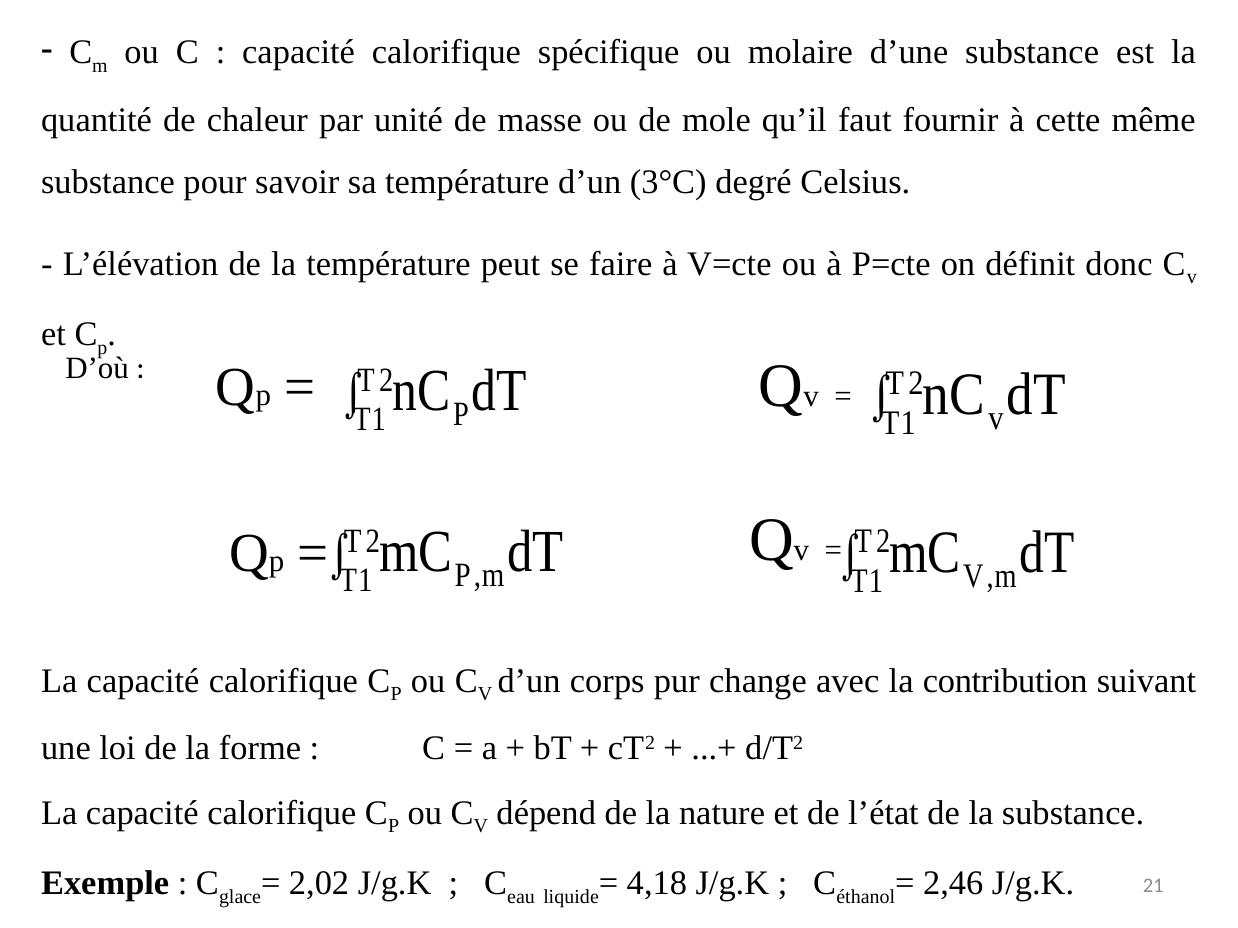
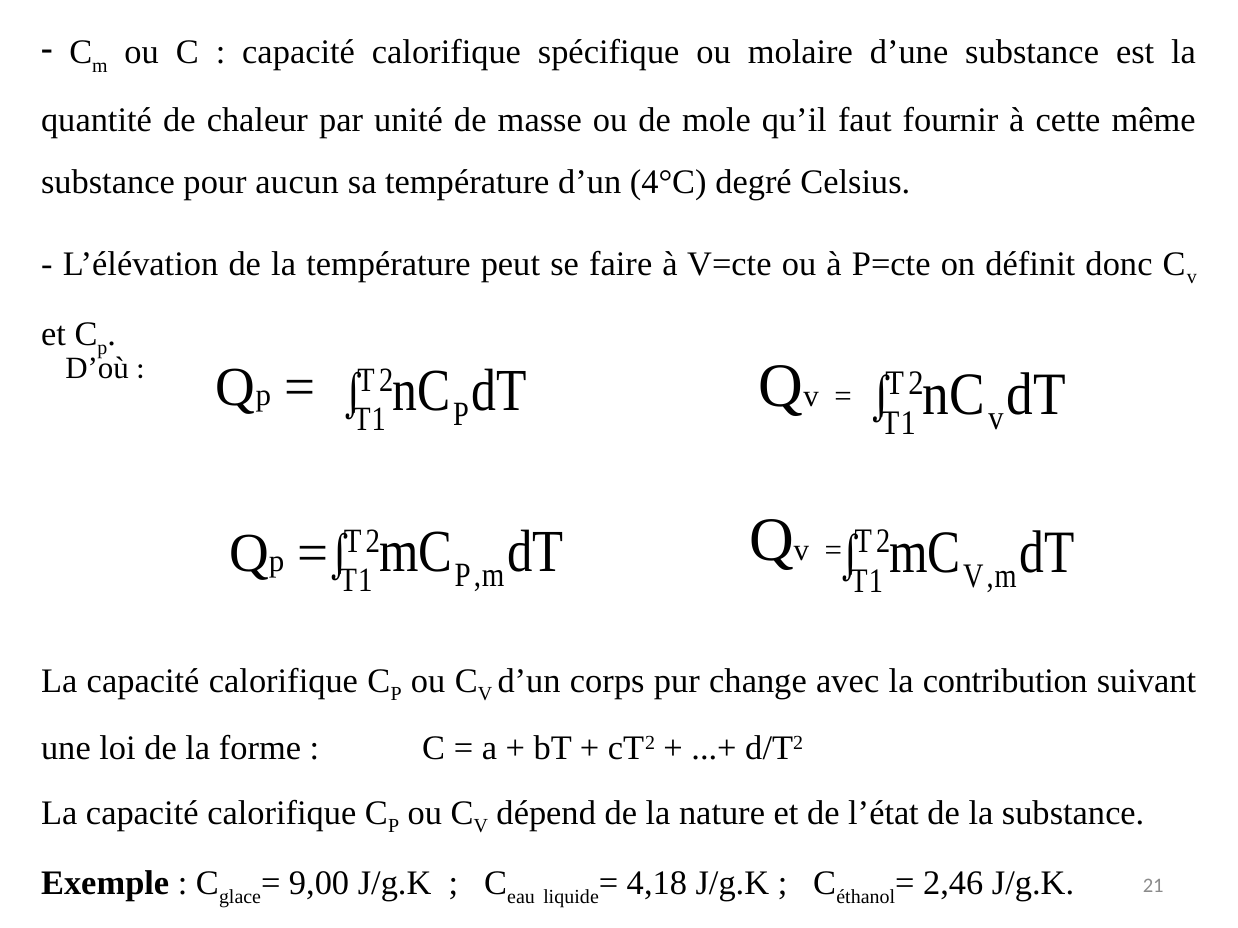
savoir: savoir -> aucun (297, 182)
3°C: 3°C -> 4°C (668, 182)
2,02: 2,02 -> 9,00 (319, 884)
